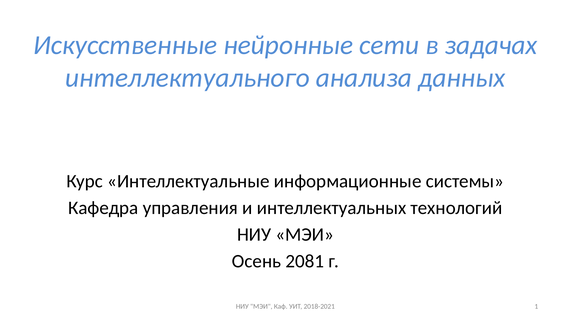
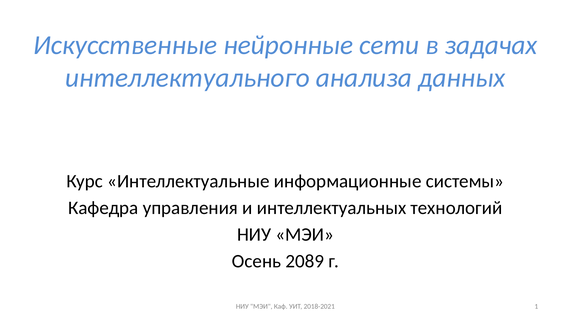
2081: 2081 -> 2089 (305, 261)
